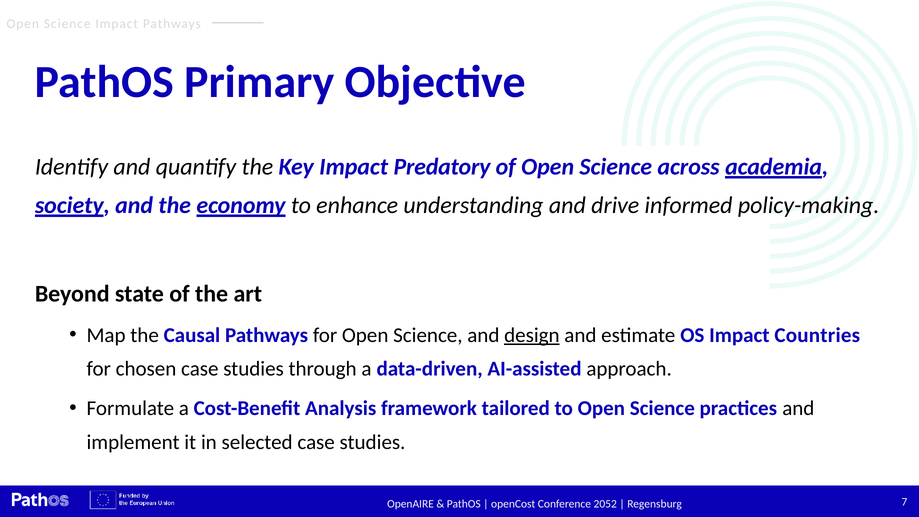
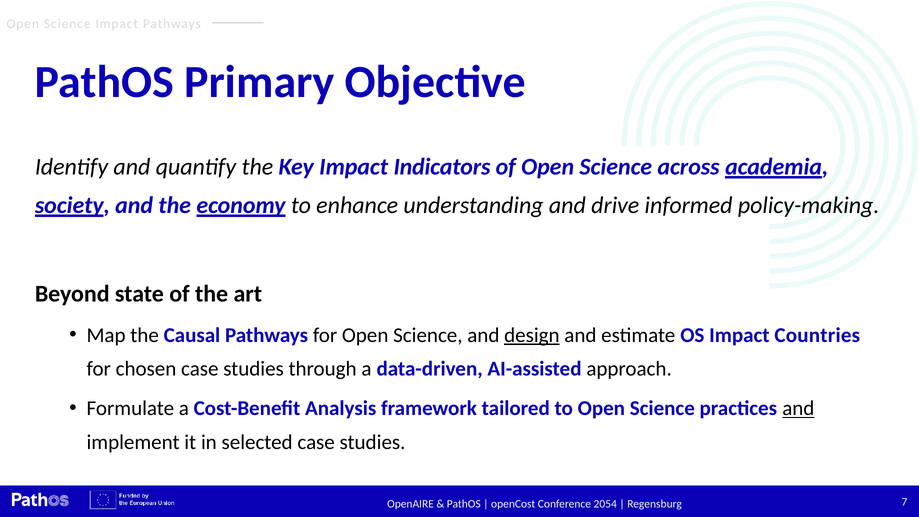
Predatory: Predatory -> Indicators (442, 167)
and underline: none -> present (798, 408)
2052: 2052 -> 2054 (605, 504)
